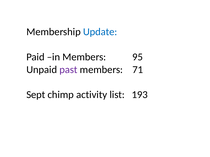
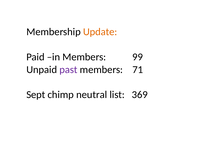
Update colour: blue -> orange (100, 32)
95: 95 -> 99 (138, 57)
activity: activity -> neutral (92, 95)
193: 193 -> 369 (140, 95)
